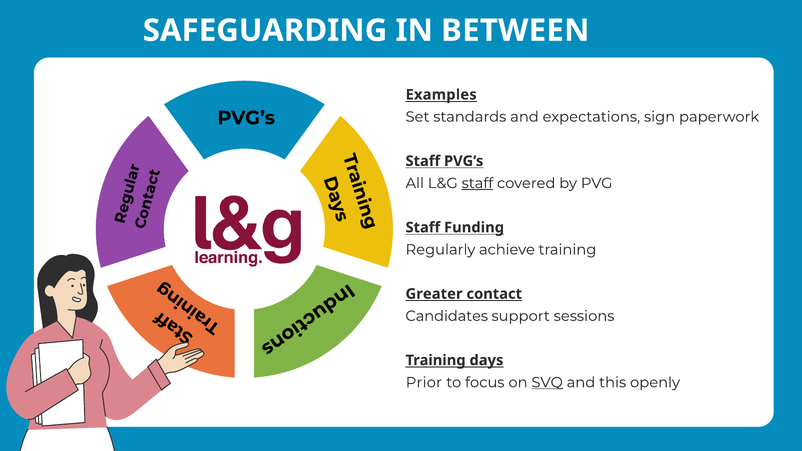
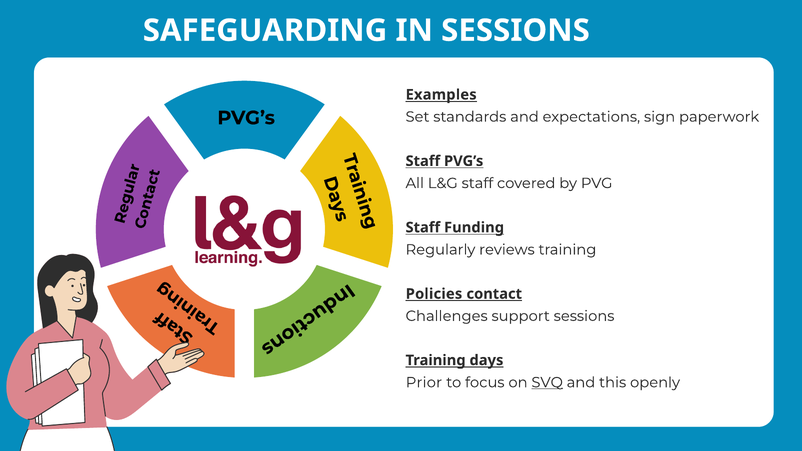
IN BETWEEN: BETWEEN -> SESSIONS (515, 31)
staff underline: present -> none (477, 183)
achieve: achieve -> reviews (507, 250)
Greater: Greater -> Policies (434, 294)
Candidates: Candidates -> Challenges (447, 316)
